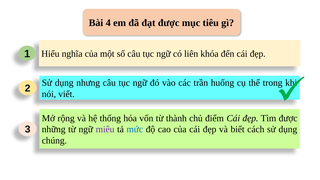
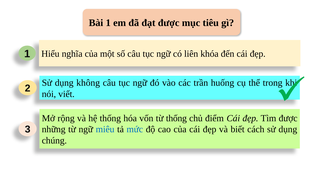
Bài 4: 4 -> 1 (108, 23)
nhưng: nhưng -> không (88, 83)
từ thành: thành -> thống (176, 118)
miêu colour: purple -> blue (105, 129)
